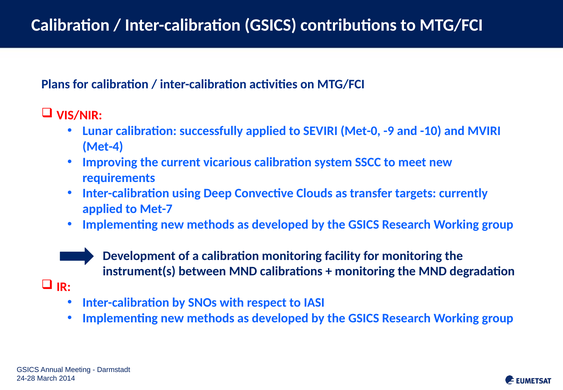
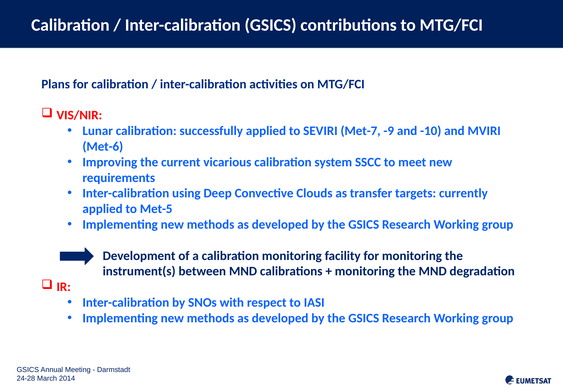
Met-0: Met-0 -> Met-7 (361, 131)
Met-4: Met-4 -> Met-6 (103, 146)
Met-7: Met-7 -> Met-5 (156, 209)
